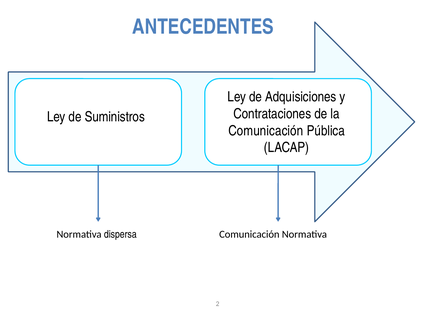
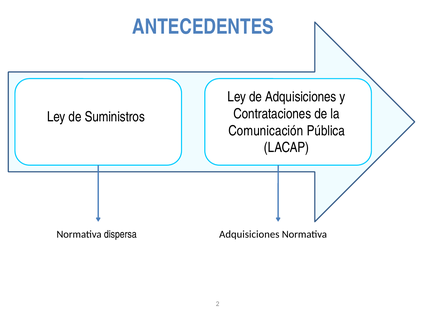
dispersa Comunicación: Comunicación -> Adquisiciones (249, 234)
